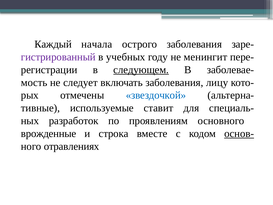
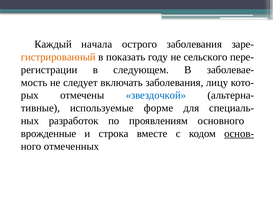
гистрированный colour: purple -> orange (58, 57)
учебных: учебных -> показать (126, 57)
менингит: менингит -> сельского (206, 57)
следующем underline: present -> none (141, 70)
ставит: ставит -> форме (159, 108)
отравлениях: отравлениях -> отмеченных (71, 146)
